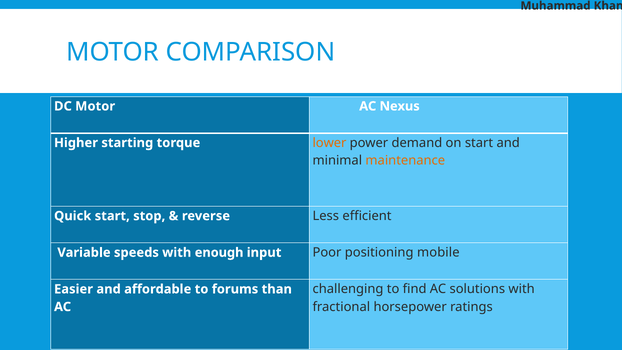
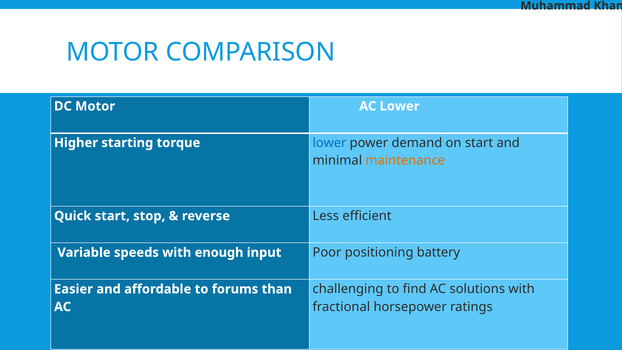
AC Nexus: Nexus -> Lower (400, 106)
lower colour: orange -> blue (329, 143)
mobile: mobile -> battery (438, 252)
